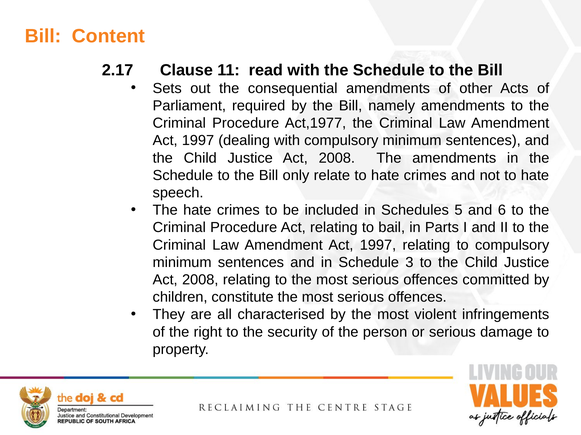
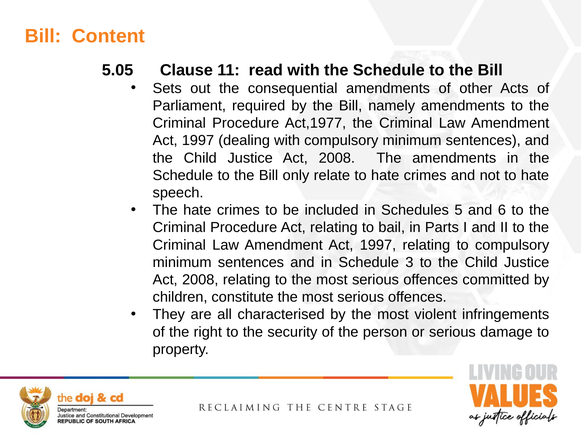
2.17: 2.17 -> 5.05 (118, 70)
